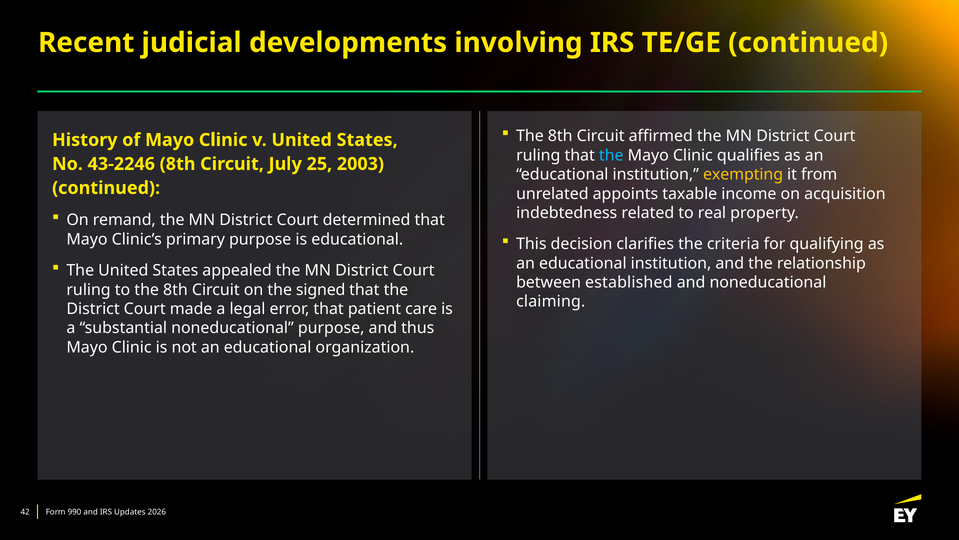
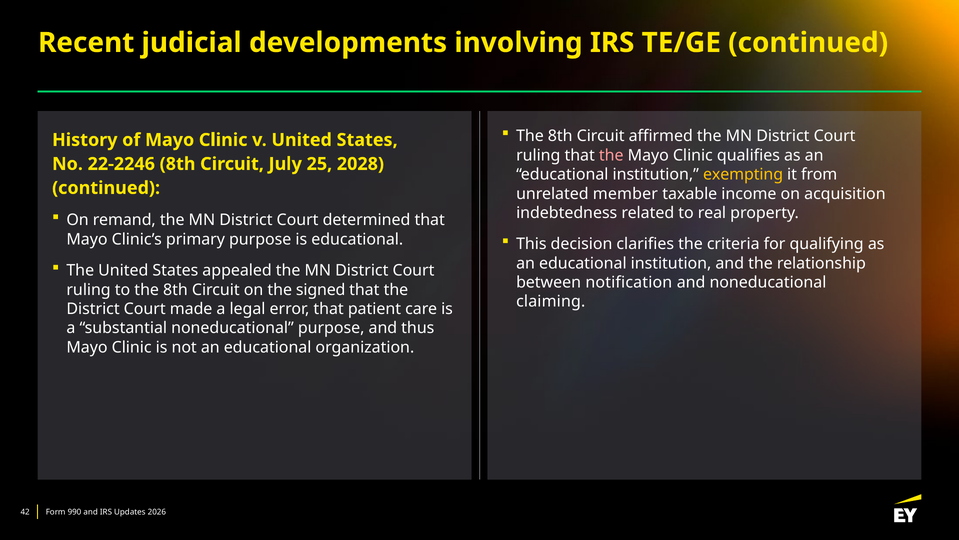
the colour: light blue -> pink (611, 155)
43-2246: 43-2246 -> 22-2246 (121, 164)
2003: 2003 -> 2028 (360, 164)
appoints: appoints -> member (625, 194)
established: established -> notification (629, 282)
